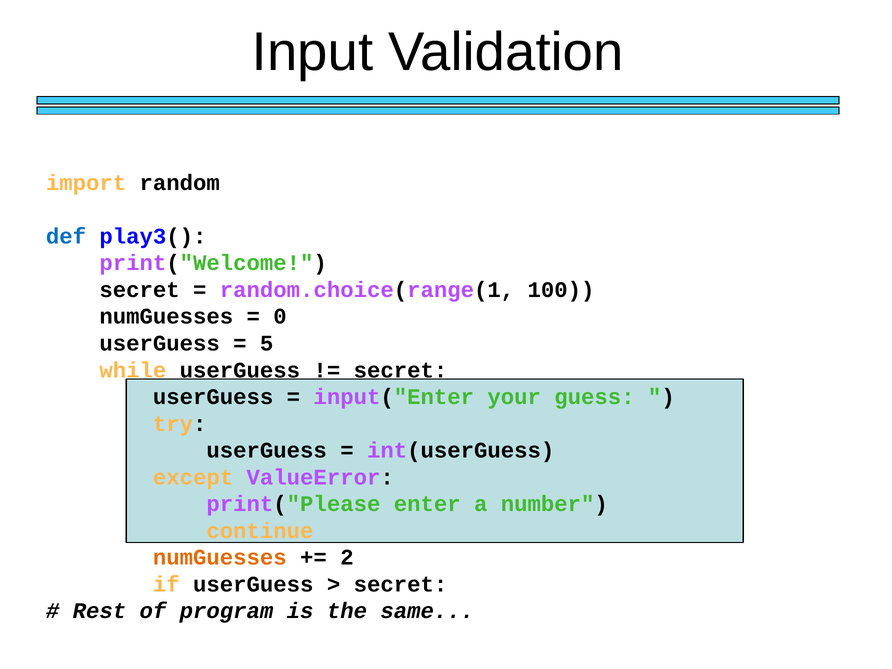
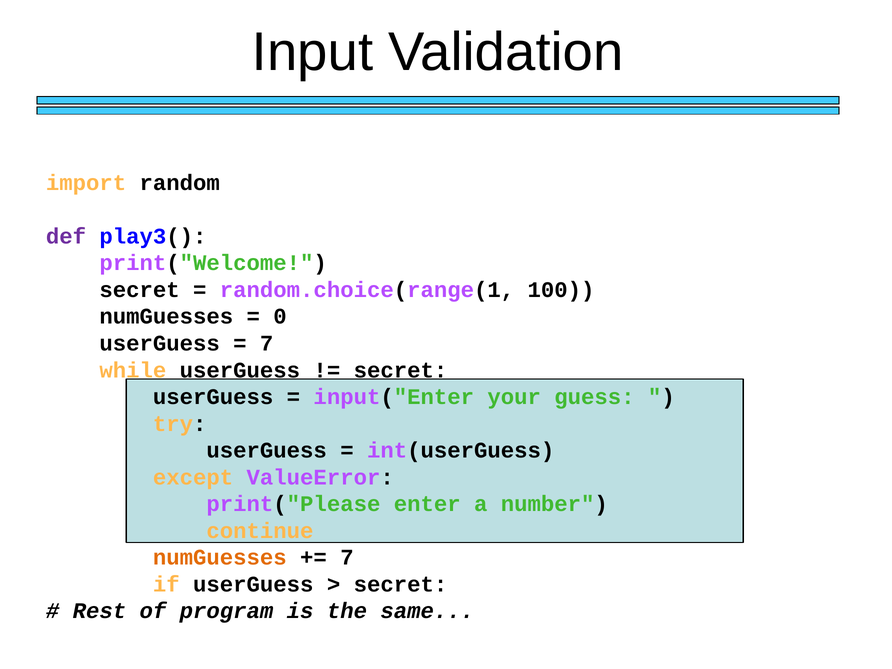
def colour: blue -> purple (66, 236)
5: 5 -> 7 (267, 343)
2: 2 -> 7 (347, 557)
